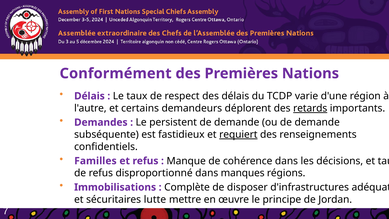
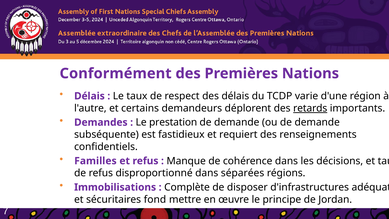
persistent: persistent -> prestation (173, 122)
requiert underline: present -> none (238, 134)
manques: manques -> séparées (243, 173)
lutte: lutte -> fond (155, 199)
